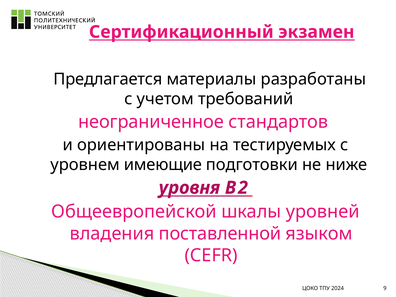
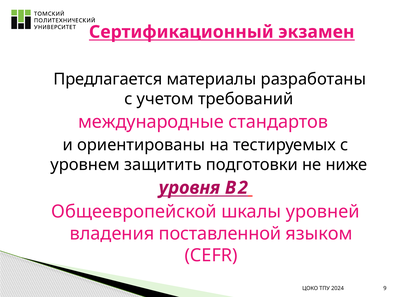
неограниченное: неограниченное -> международные (151, 122)
имеющие: имеющие -> защитить (163, 165)
